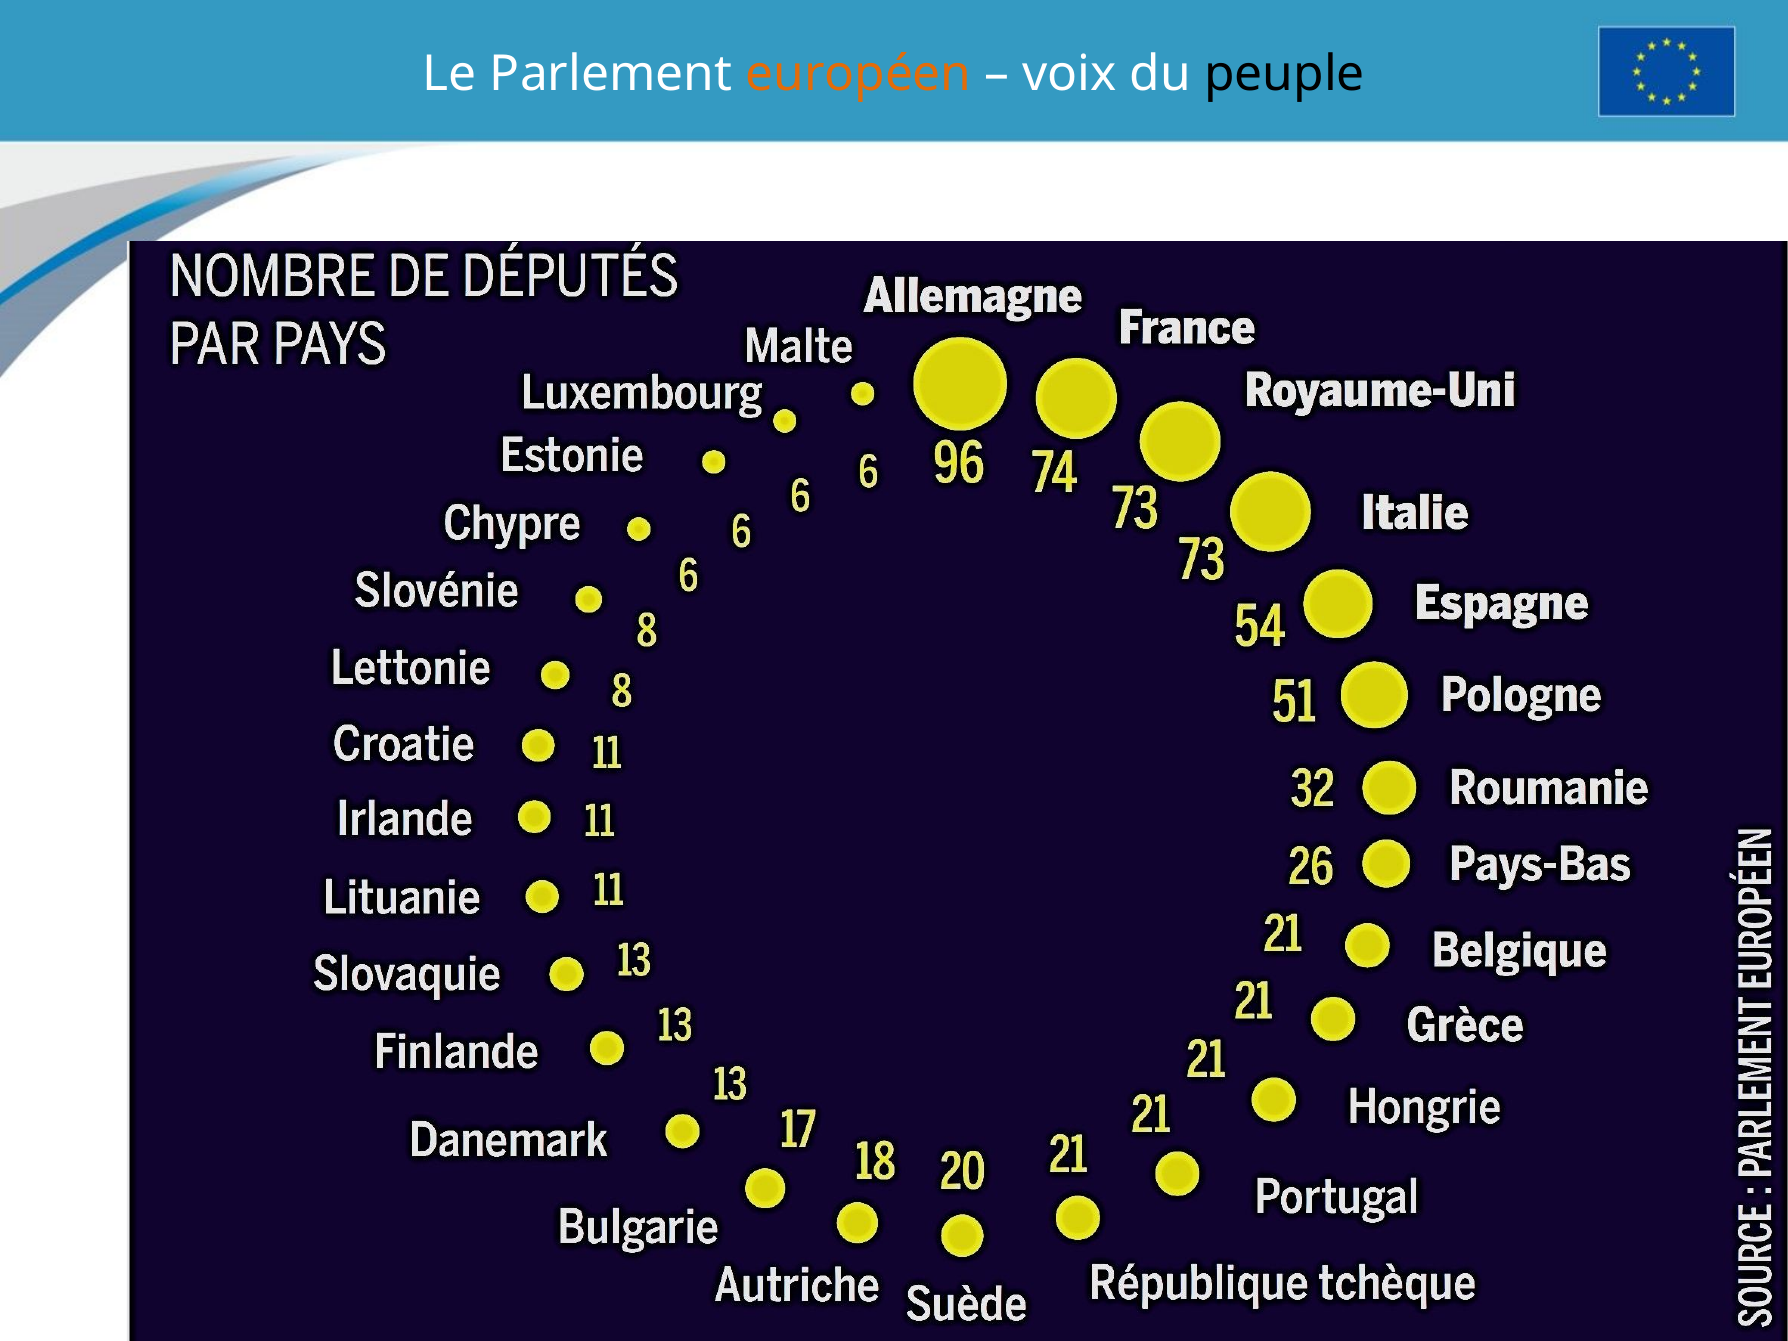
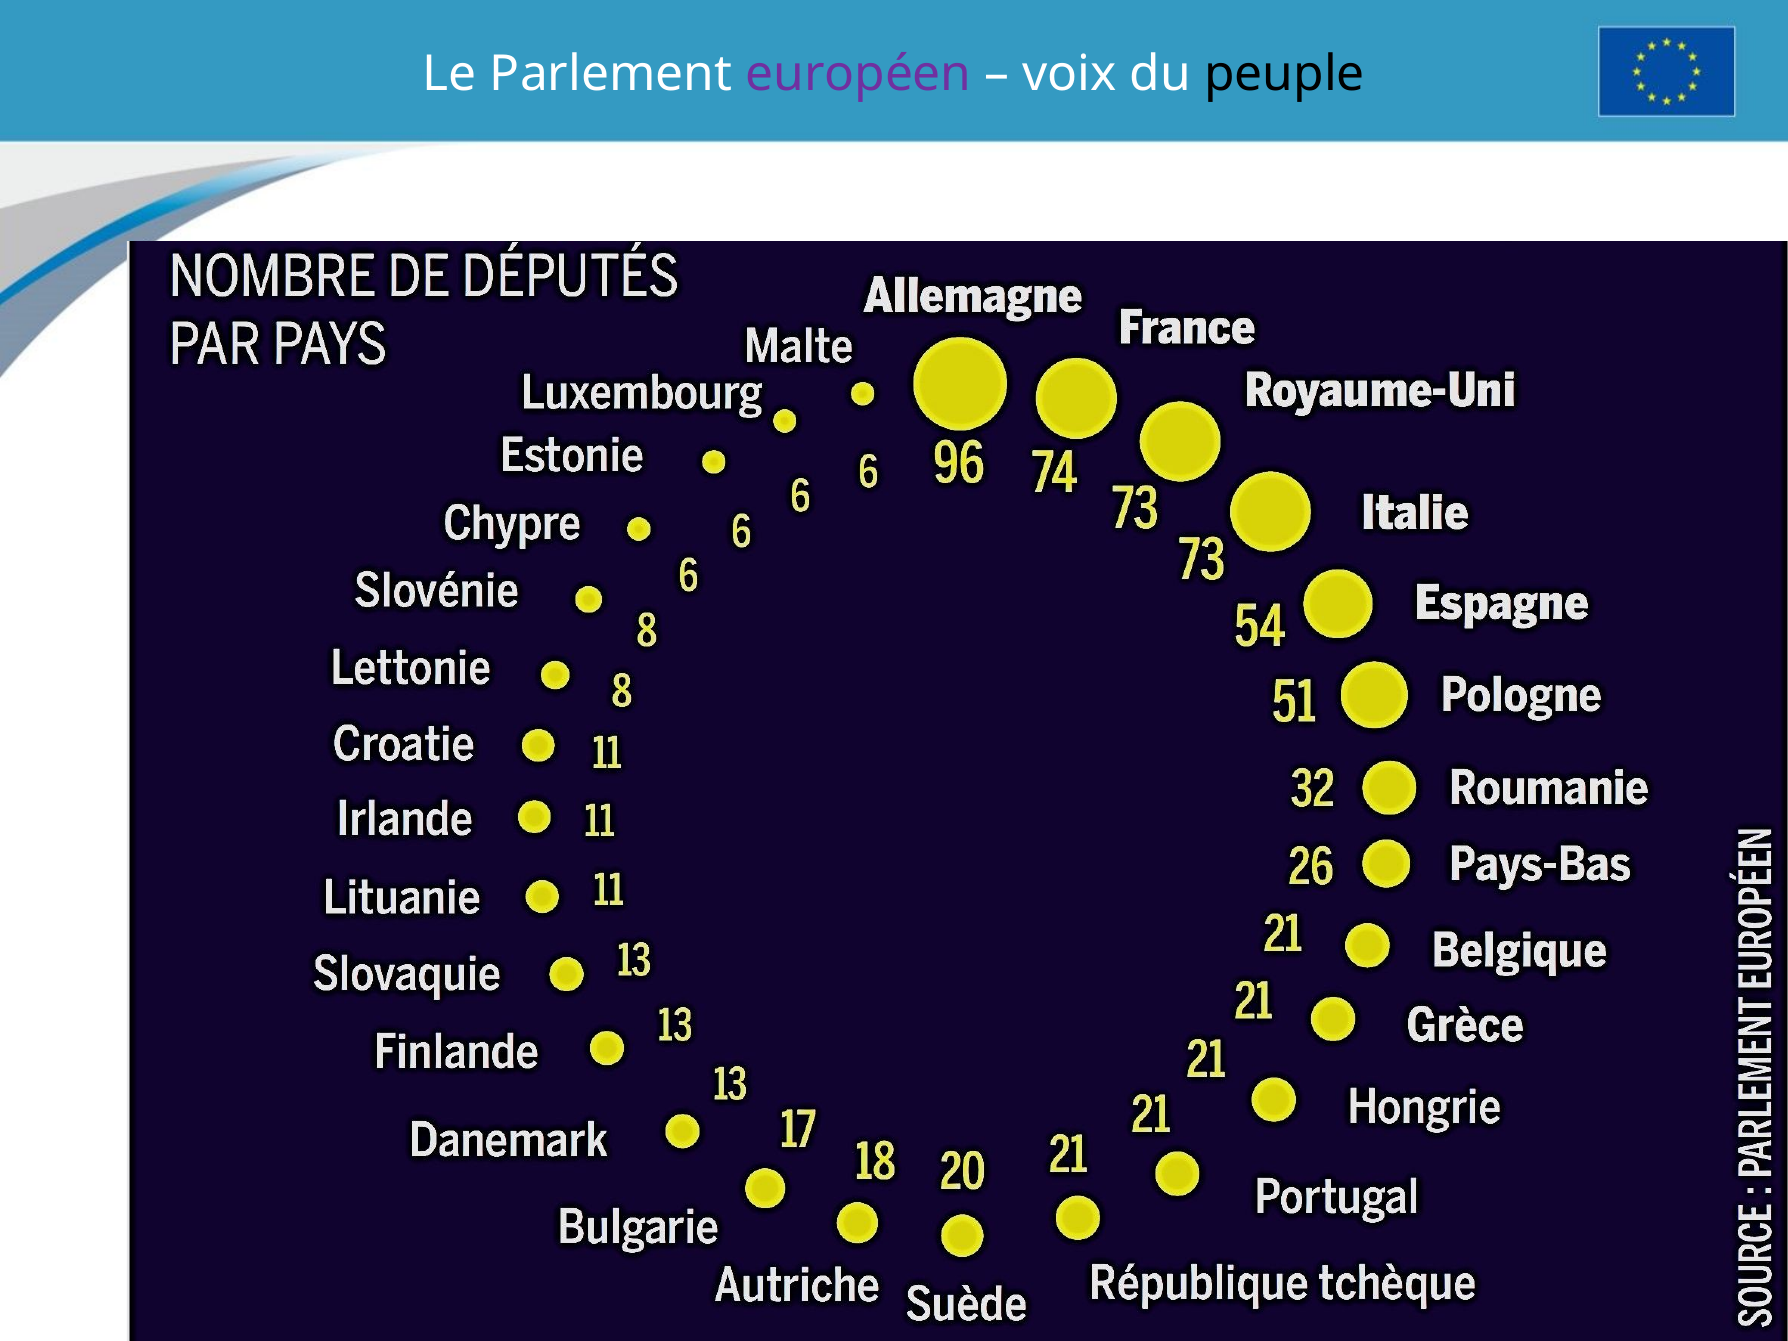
européen colour: orange -> purple (859, 74)
